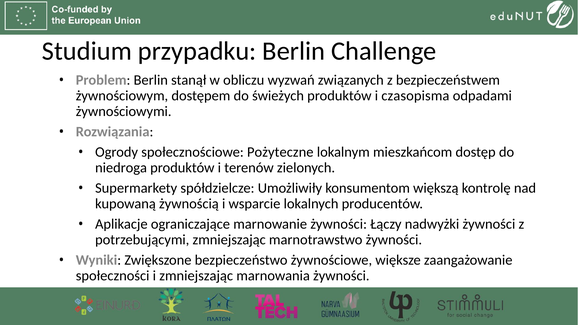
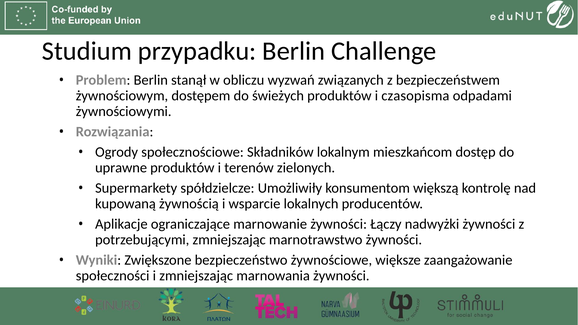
Pożyteczne: Pożyteczne -> Składników (280, 152)
niedroga: niedroga -> uprawne (121, 168)
